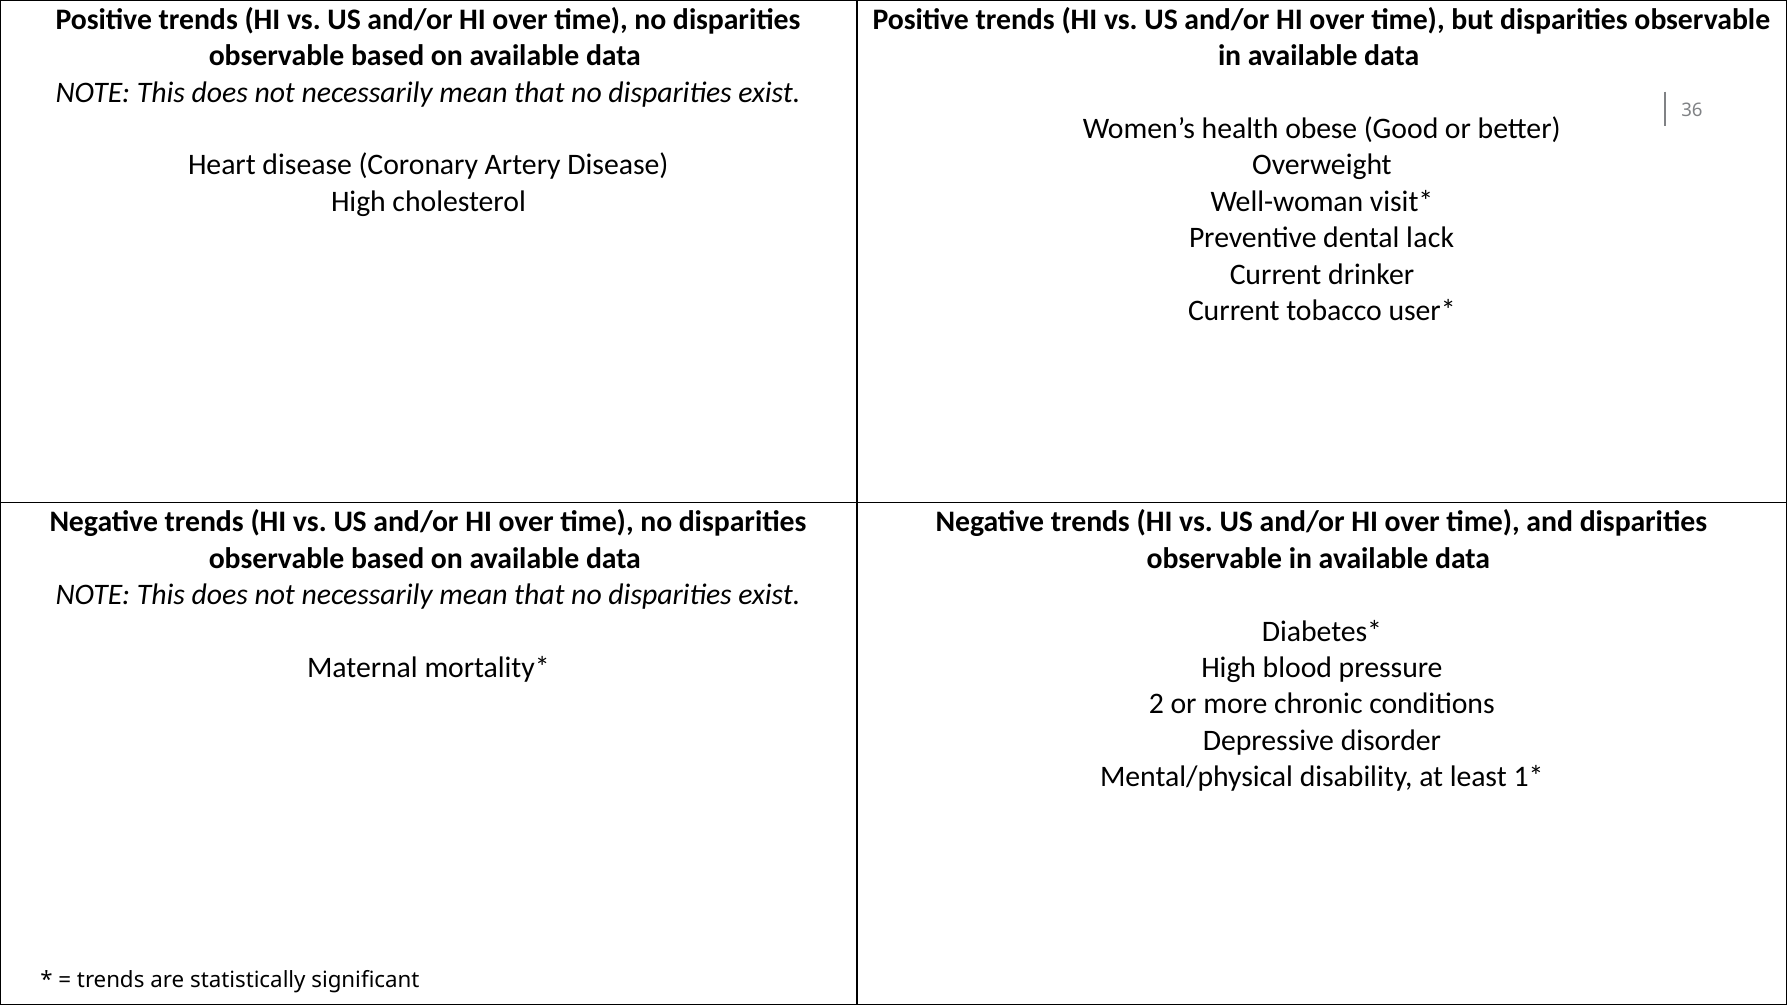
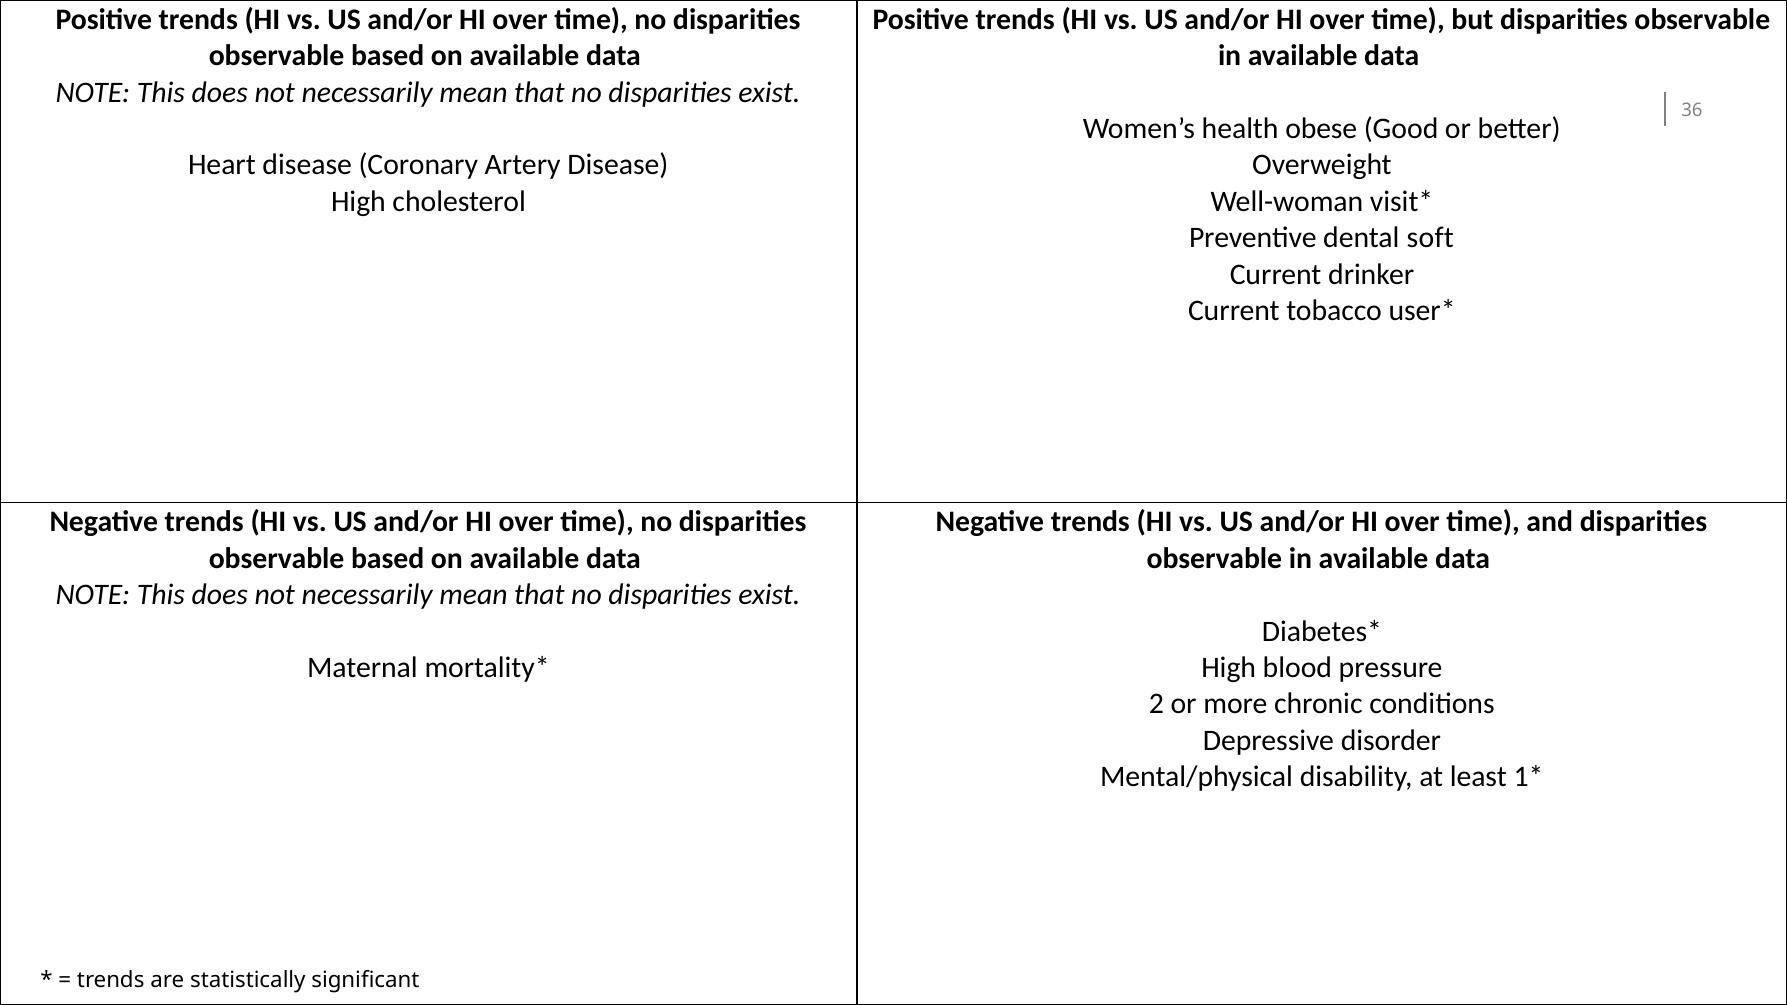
lack: lack -> soft (1430, 238)
